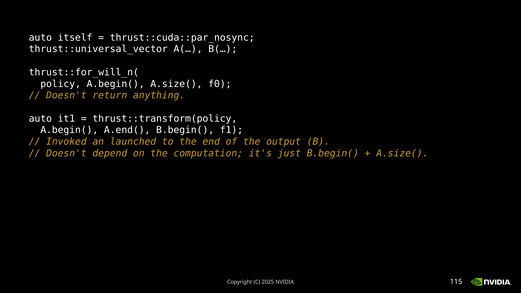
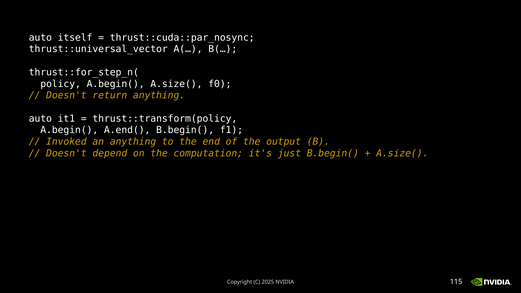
thrust::for_will_n(: thrust::for_will_n( -> thrust::for_step_n( (84, 72)
an launched: launched -> anything (133, 142)
